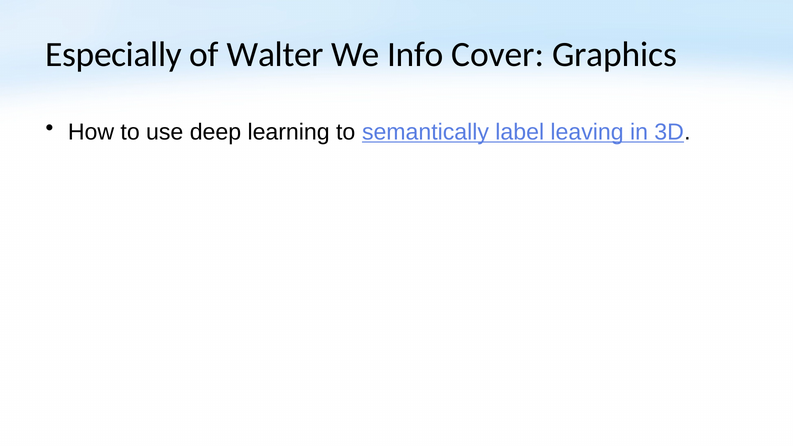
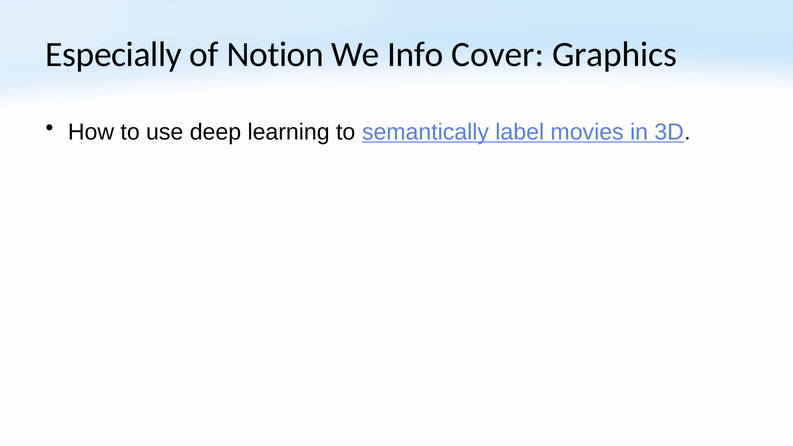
Walter: Walter -> Notion (275, 55)
leaving: leaving -> movies (587, 132)
